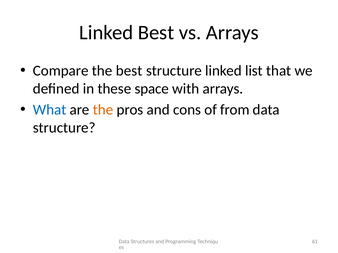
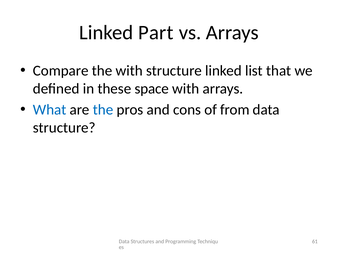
Linked Best: Best -> Part (156, 33)
the best: best -> with (129, 71)
the colour: orange -> blue (103, 110)
